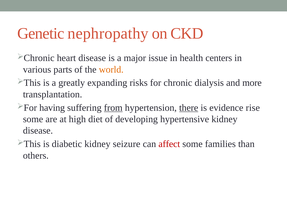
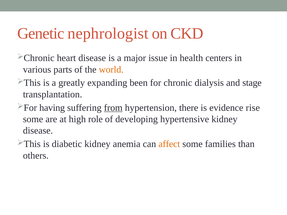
nephropathy: nephropathy -> nephrologist (108, 33)
risks: risks -> been (139, 83)
more: more -> stage (252, 83)
there underline: present -> none (189, 108)
diet: diet -> role (95, 119)
seizure: seizure -> anemia (127, 144)
affect colour: red -> orange (169, 144)
